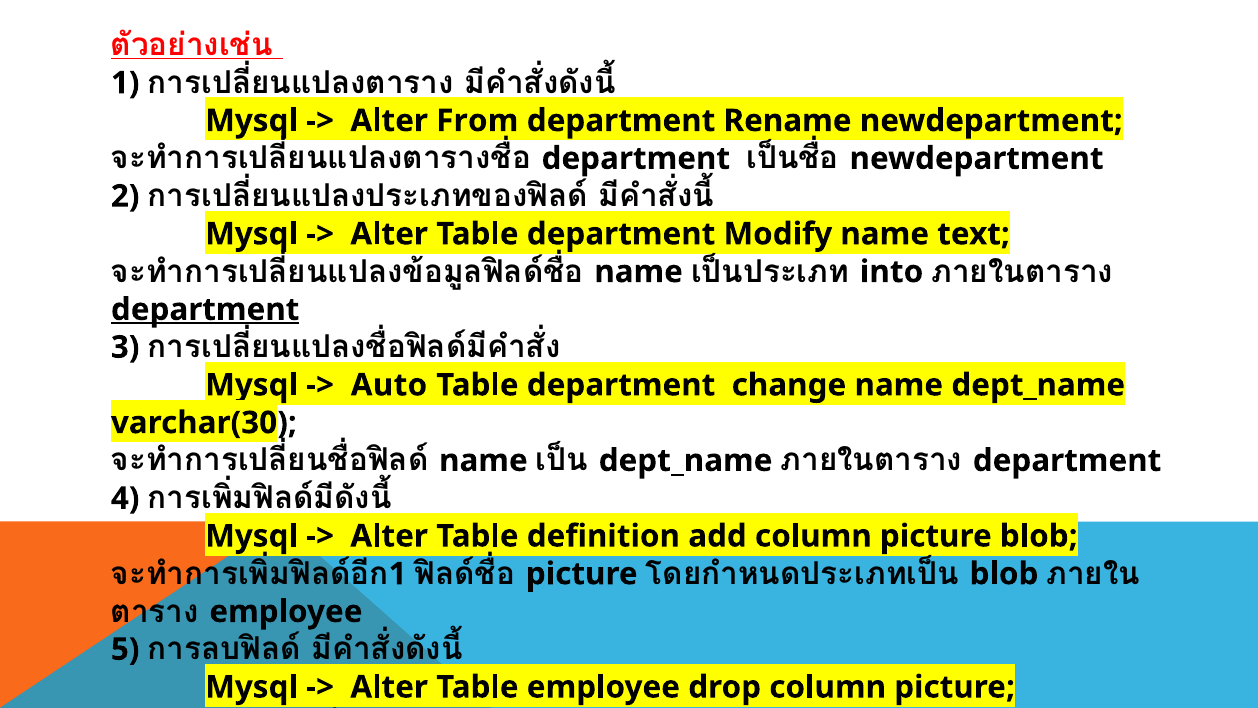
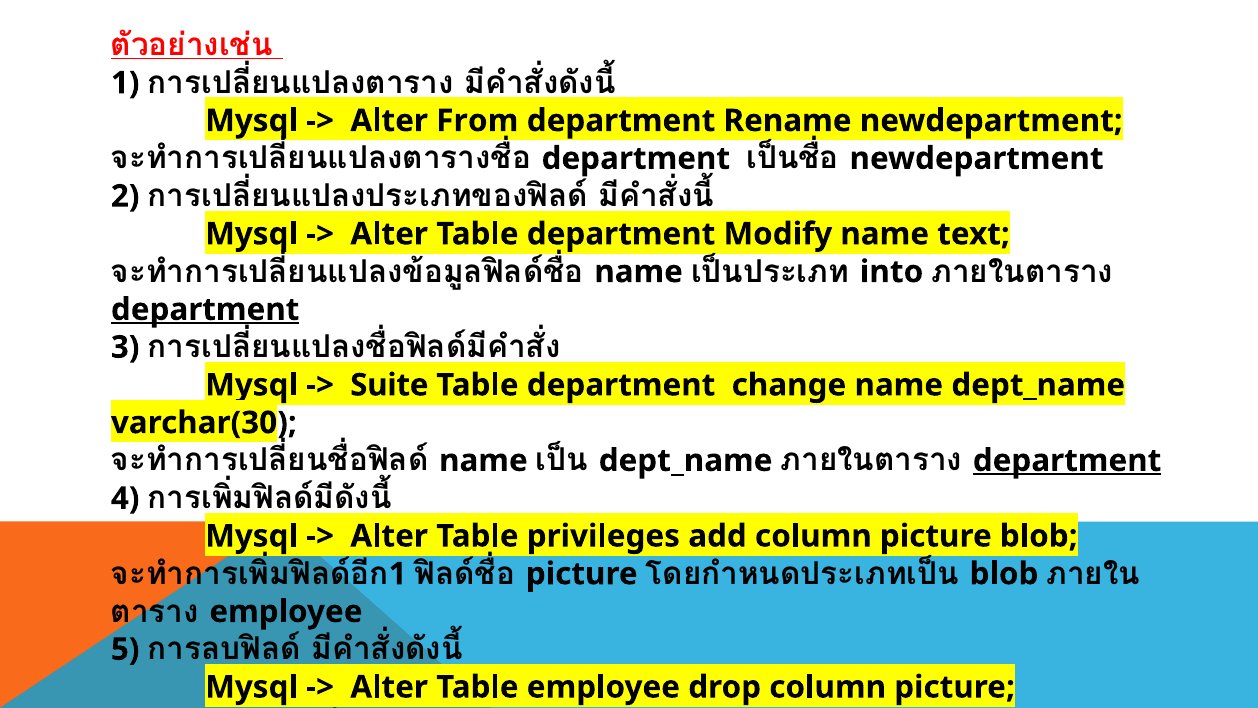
Auto: Auto -> Suite (389, 385)
department underline: none -> present (1067, 460)
definition: definition -> privileges (603, 536)
